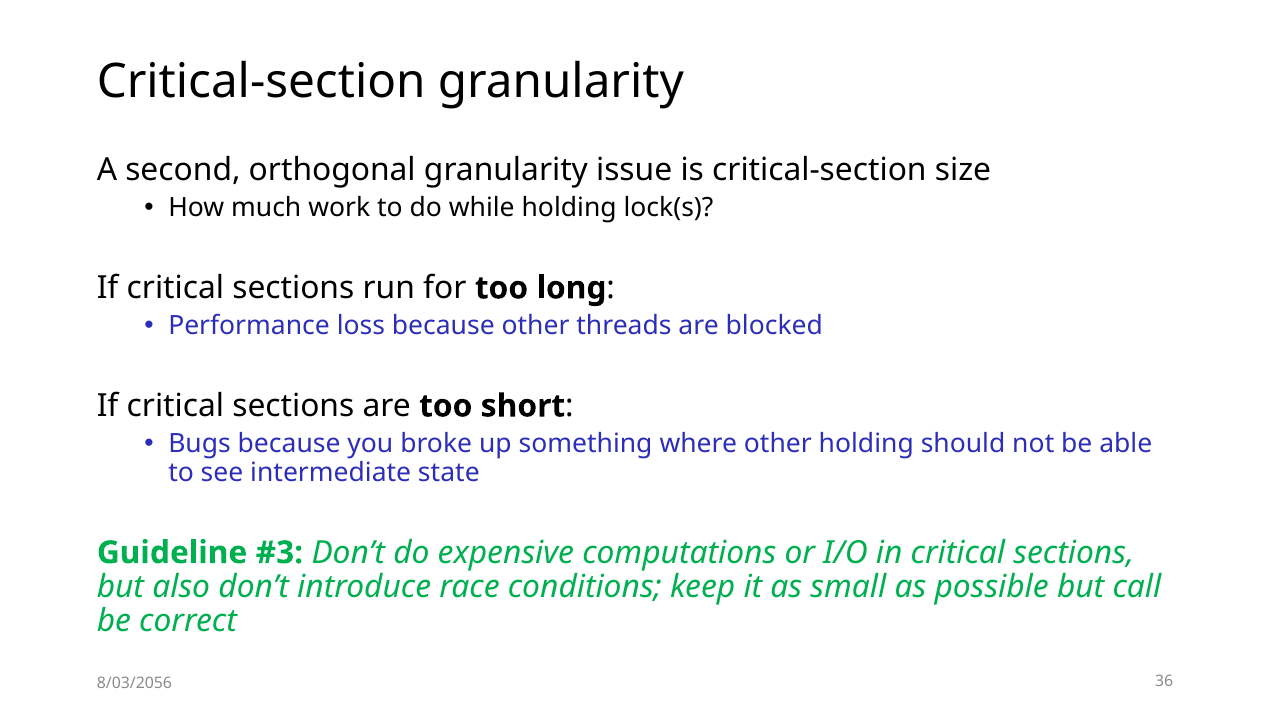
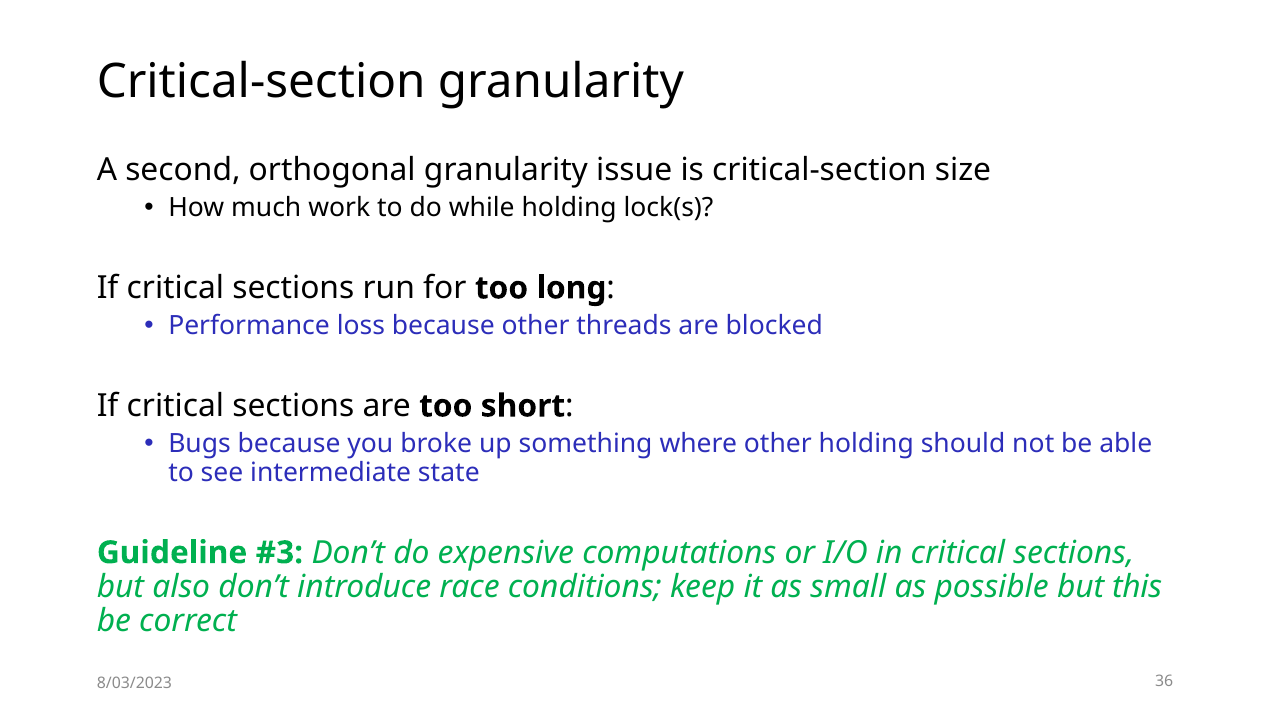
call: call -> this (1137, 586)
8/03/2056: 8/03/2056 -> 8/03/2023 (134, 682)
